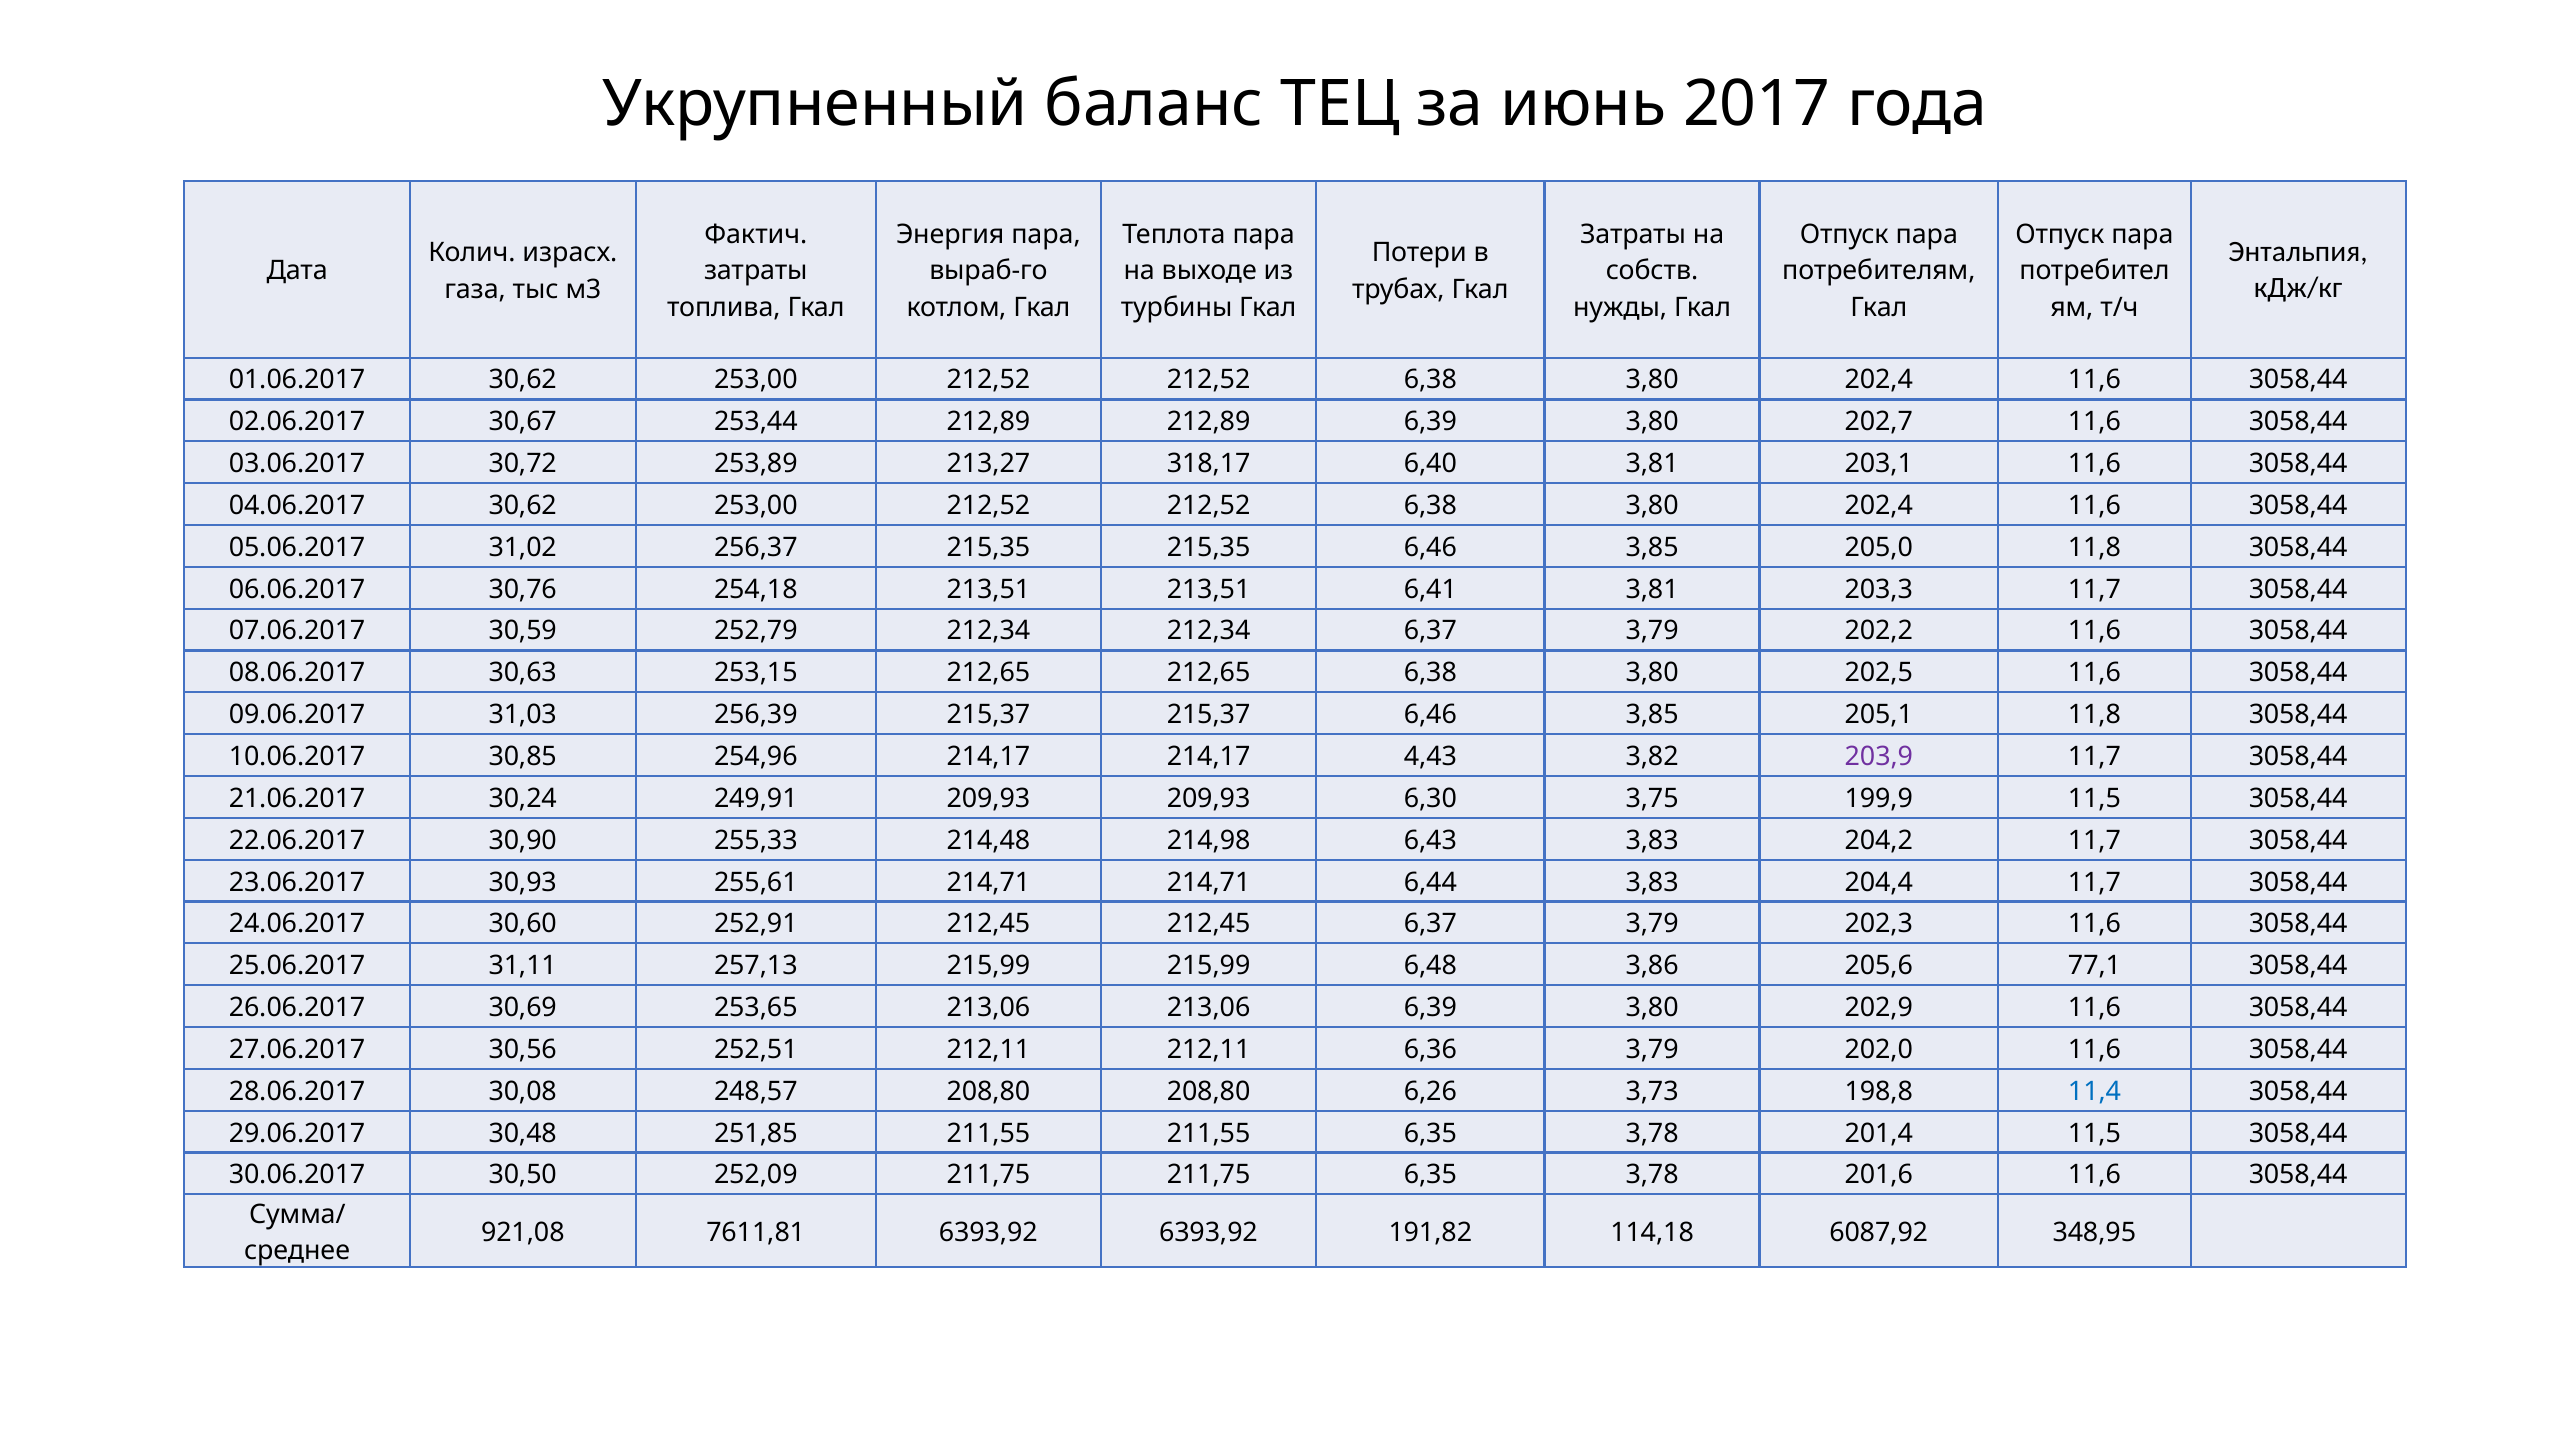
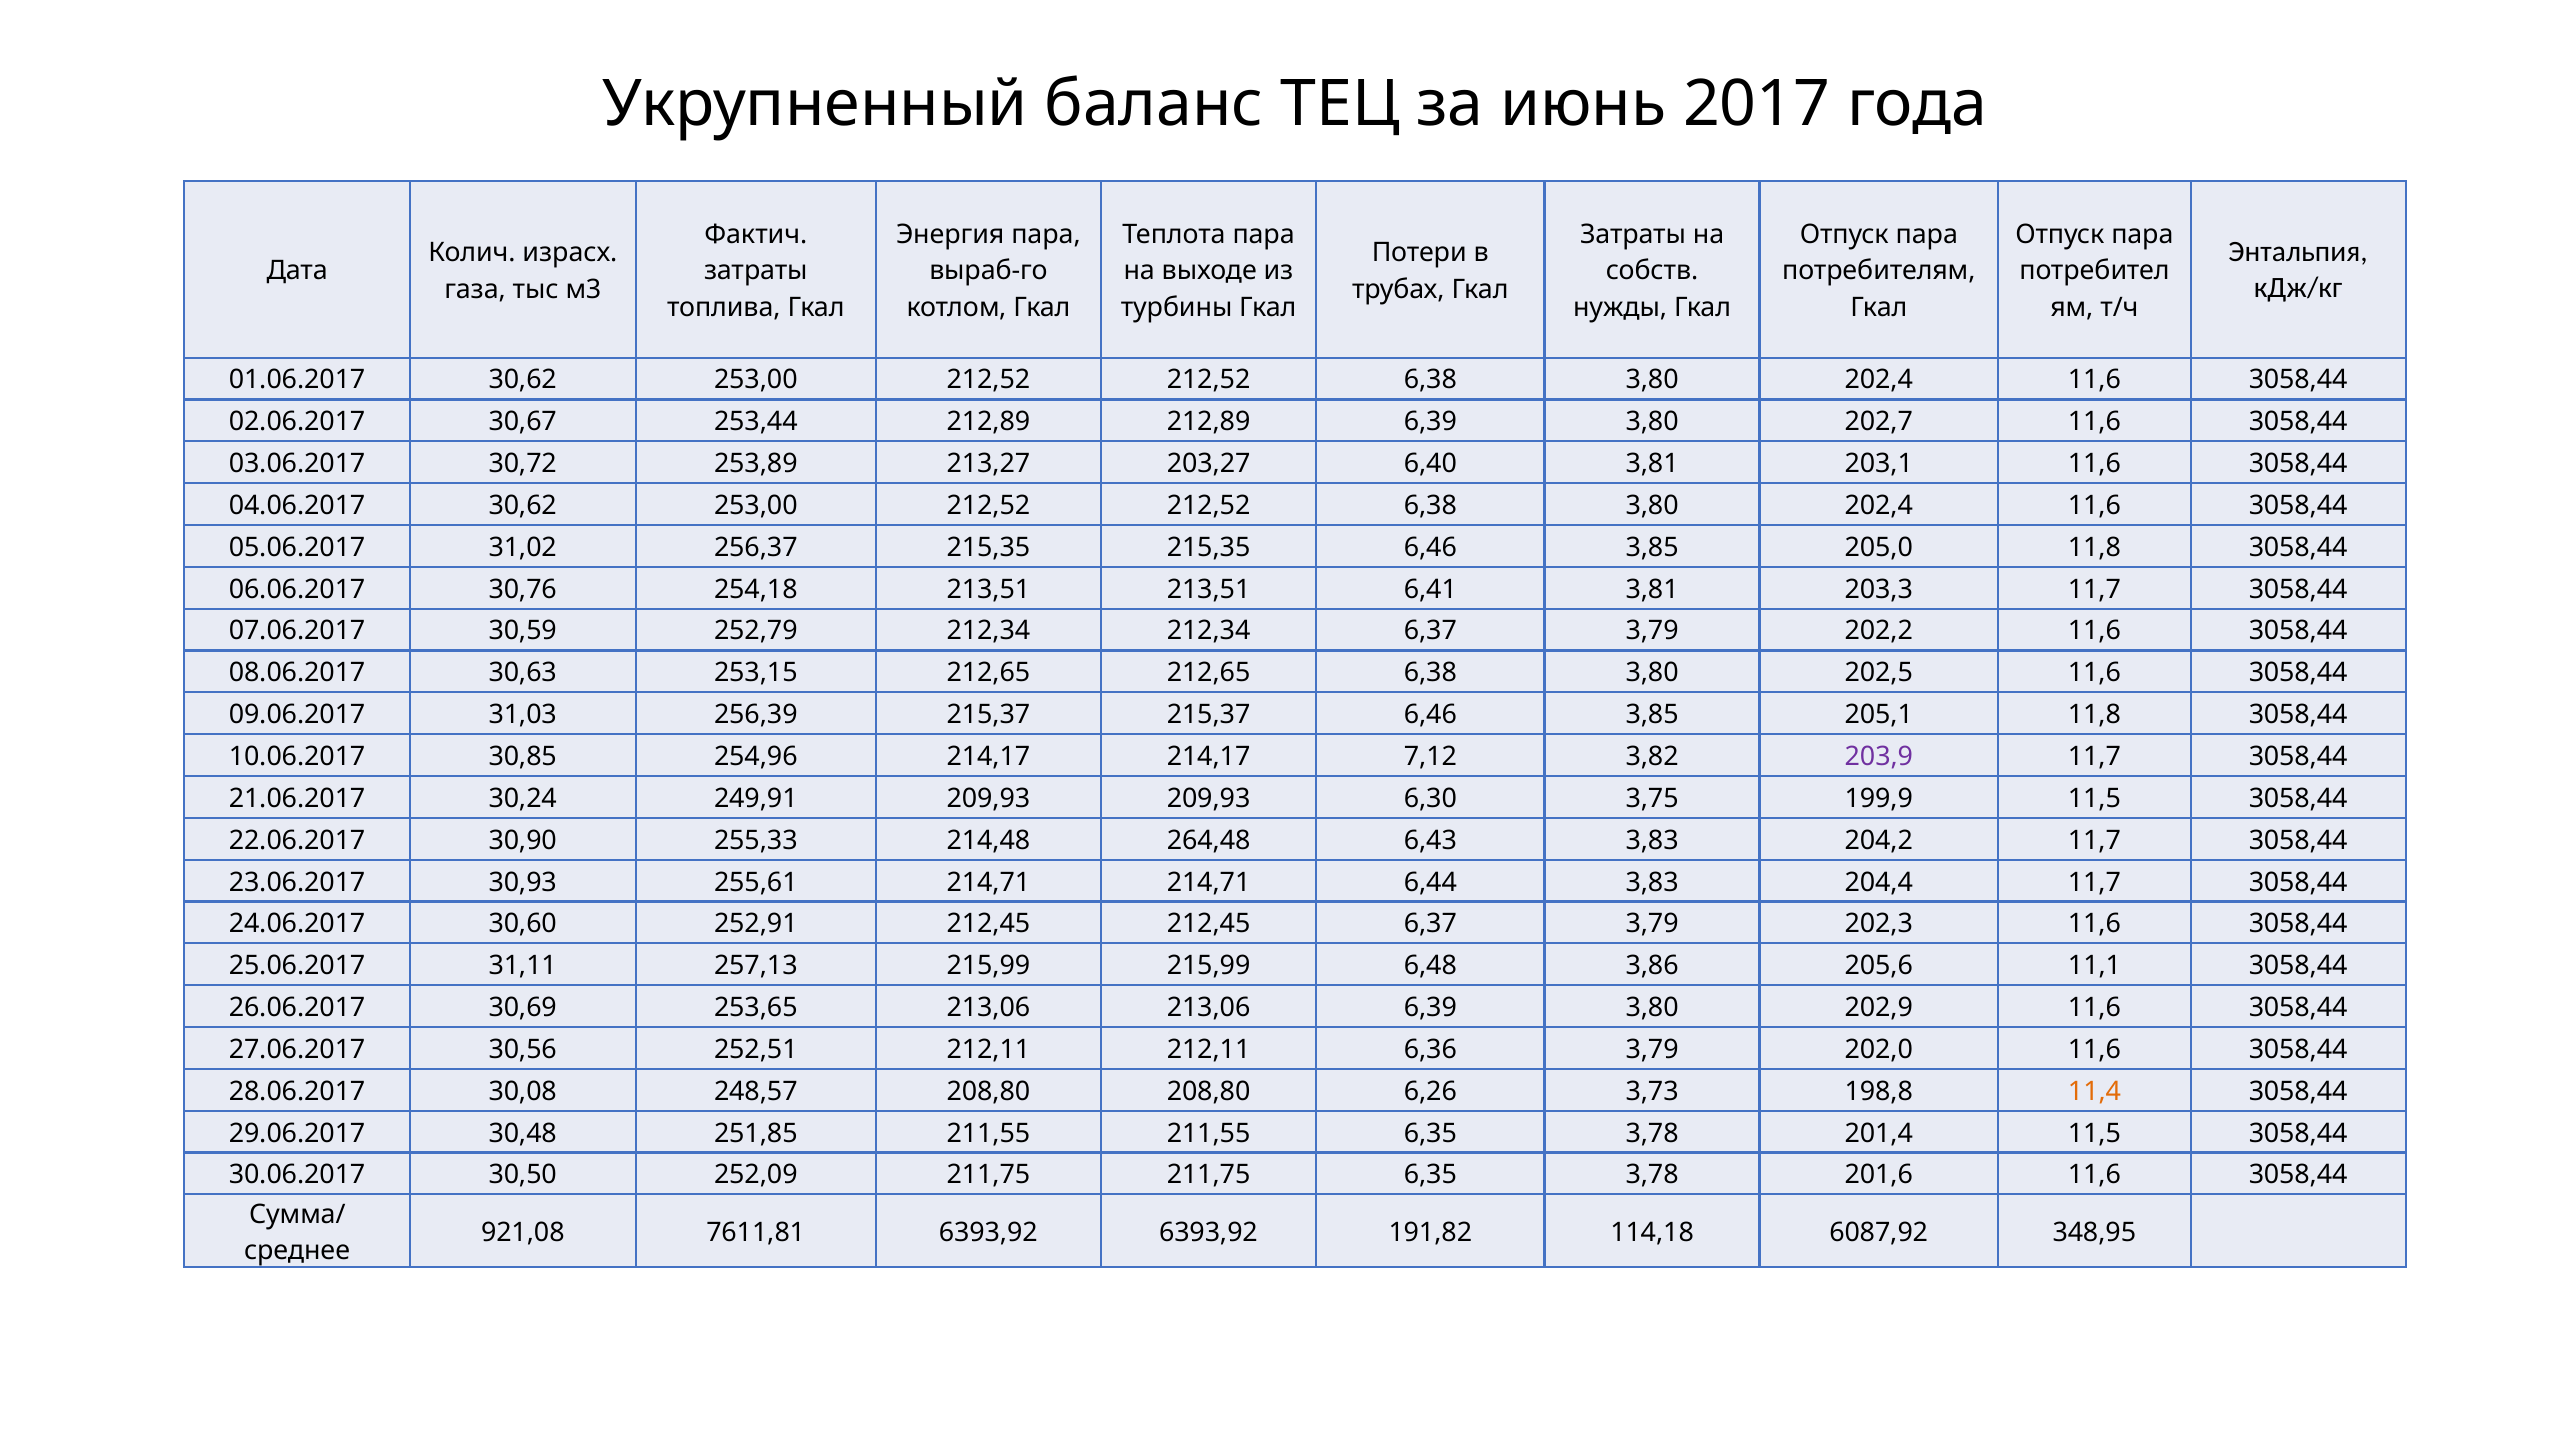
318,17: 318,17 -> 203,27 (1209, 464)
4,43: 4,43 -> 7,12 (1430, 757)
214,98: 214,98 -> 264,48 (1209, 840)
77,1: 77,1 -> 11,1 (2095, 966)
11,4 colour: blue -> orange (2095, 1091)
